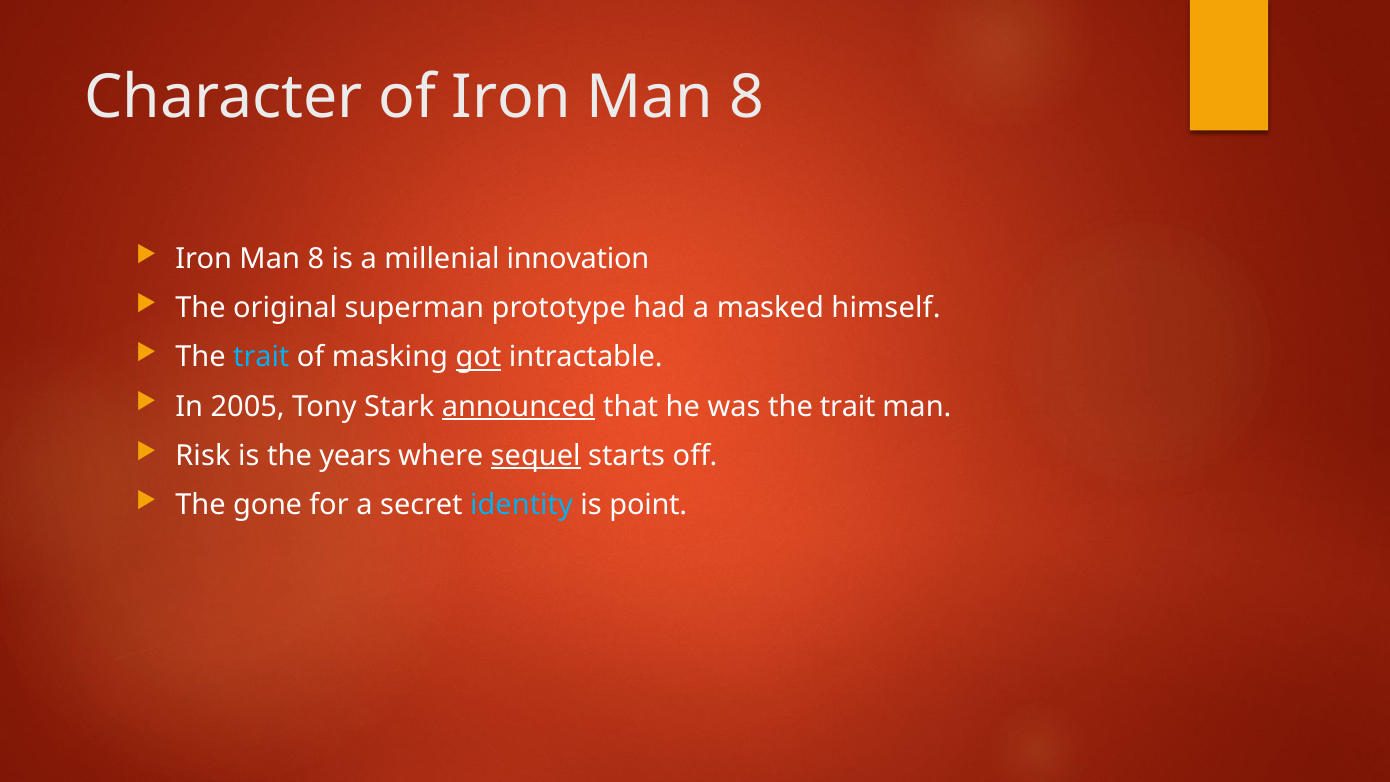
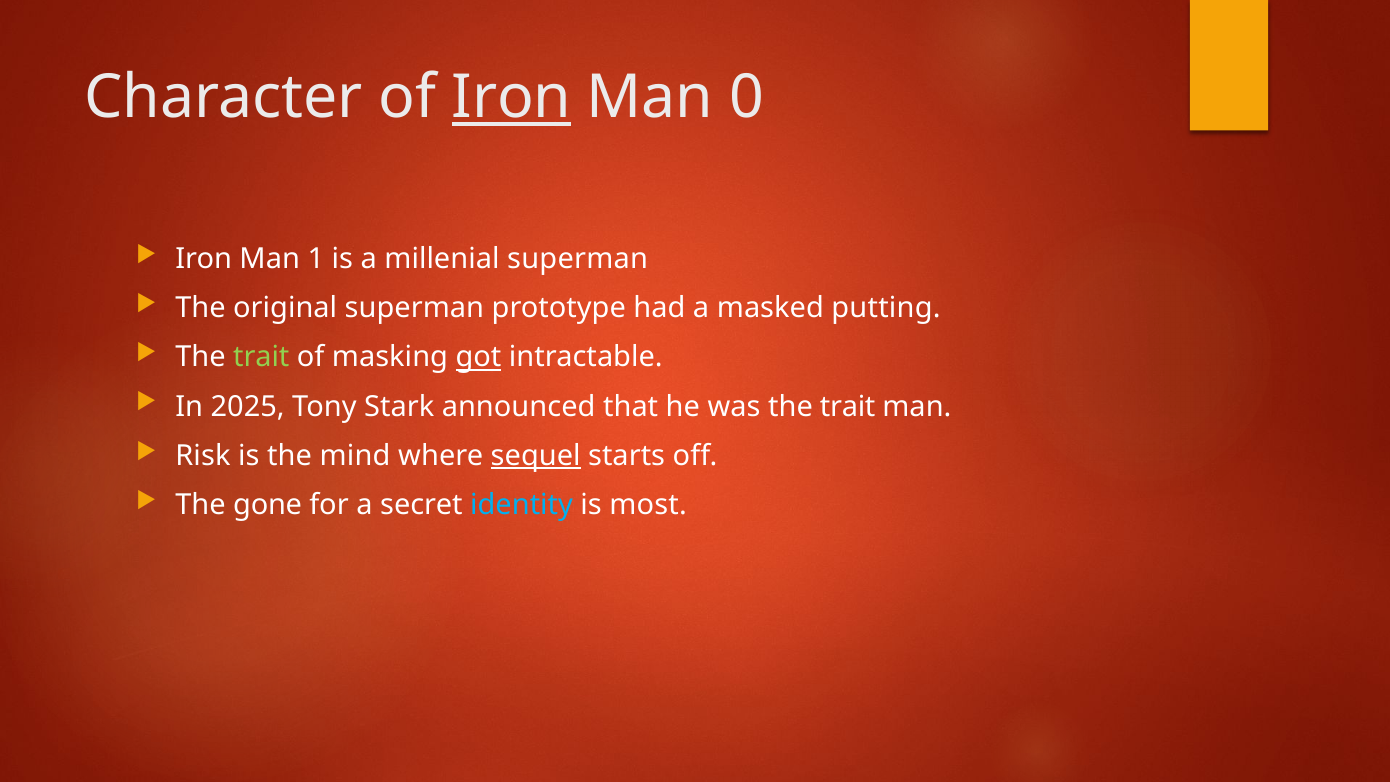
Iron underline: none -> present (512, 98)
8: 8 -> 0 (747, 98)
8: 8 -> 1 (316, 259)
millenial innovation: innovation -> superman (578, 259)
himself: himself -> putting (886, 308)
trait colour: light blue -> light green (261, 357)
2005: 2005 -> 2025 (248, 406)
announced underline: present -> none (519, 406)
years: years -> mind (355, 456)
point: point -> most (648, 505)
